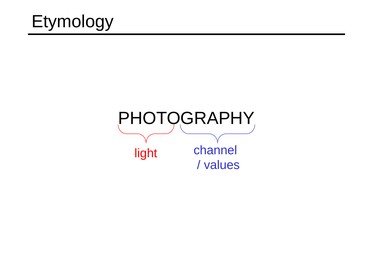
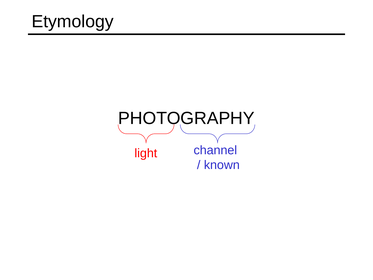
values: values -> known (222, 165)
